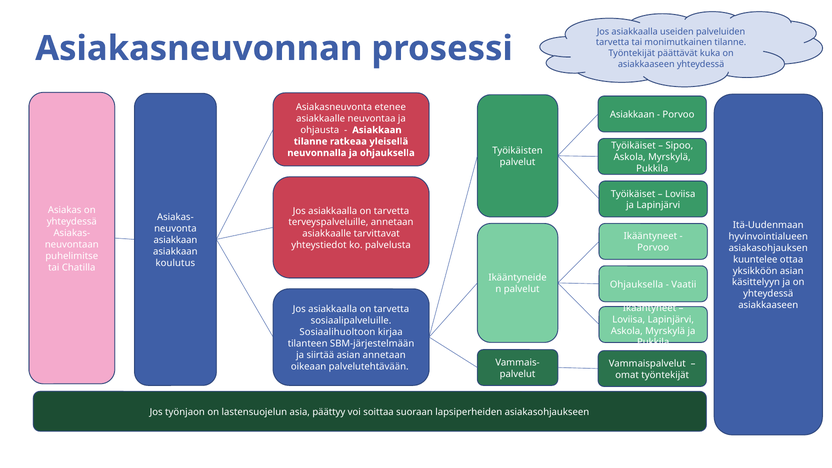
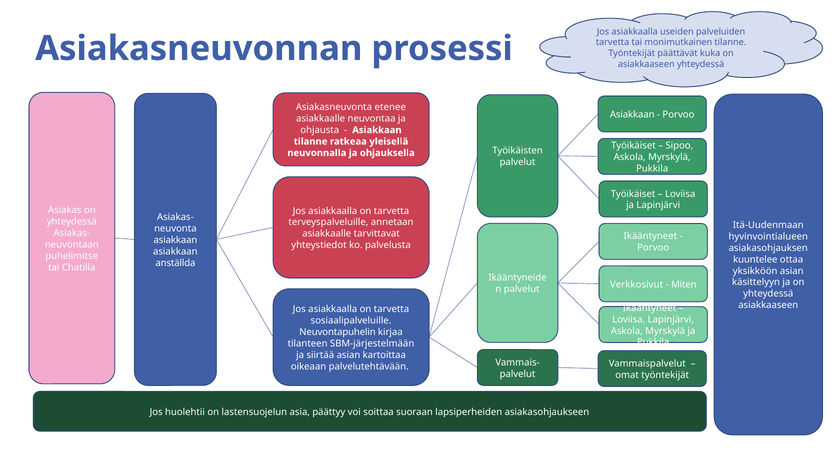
koulutus: koulutus -> anställda (175, 263)
Ohjauksella: Ohjauksella -> Verkkosivut (637, 284)
Vaatii: Vaatii -> Miten (684, 284)
Sosiaalihuoltoon: Sosiaalihuoltoon -> Neuvontapuhelin (338, 332)
asian annetaan: annetaan -> kartoittaa (384, 355)
työnjaon: työnjaon -> huolehtii (185, 412)
